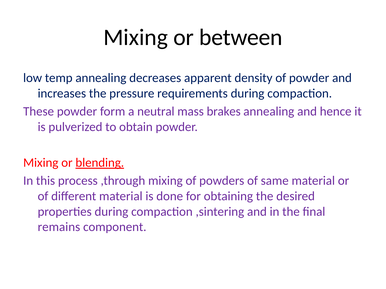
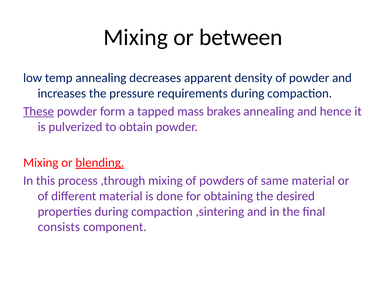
These underline: none -> present (39, 112)
neutral: neutral -> tapped (156, 112)
remains: remains -> consists (59, 227)
